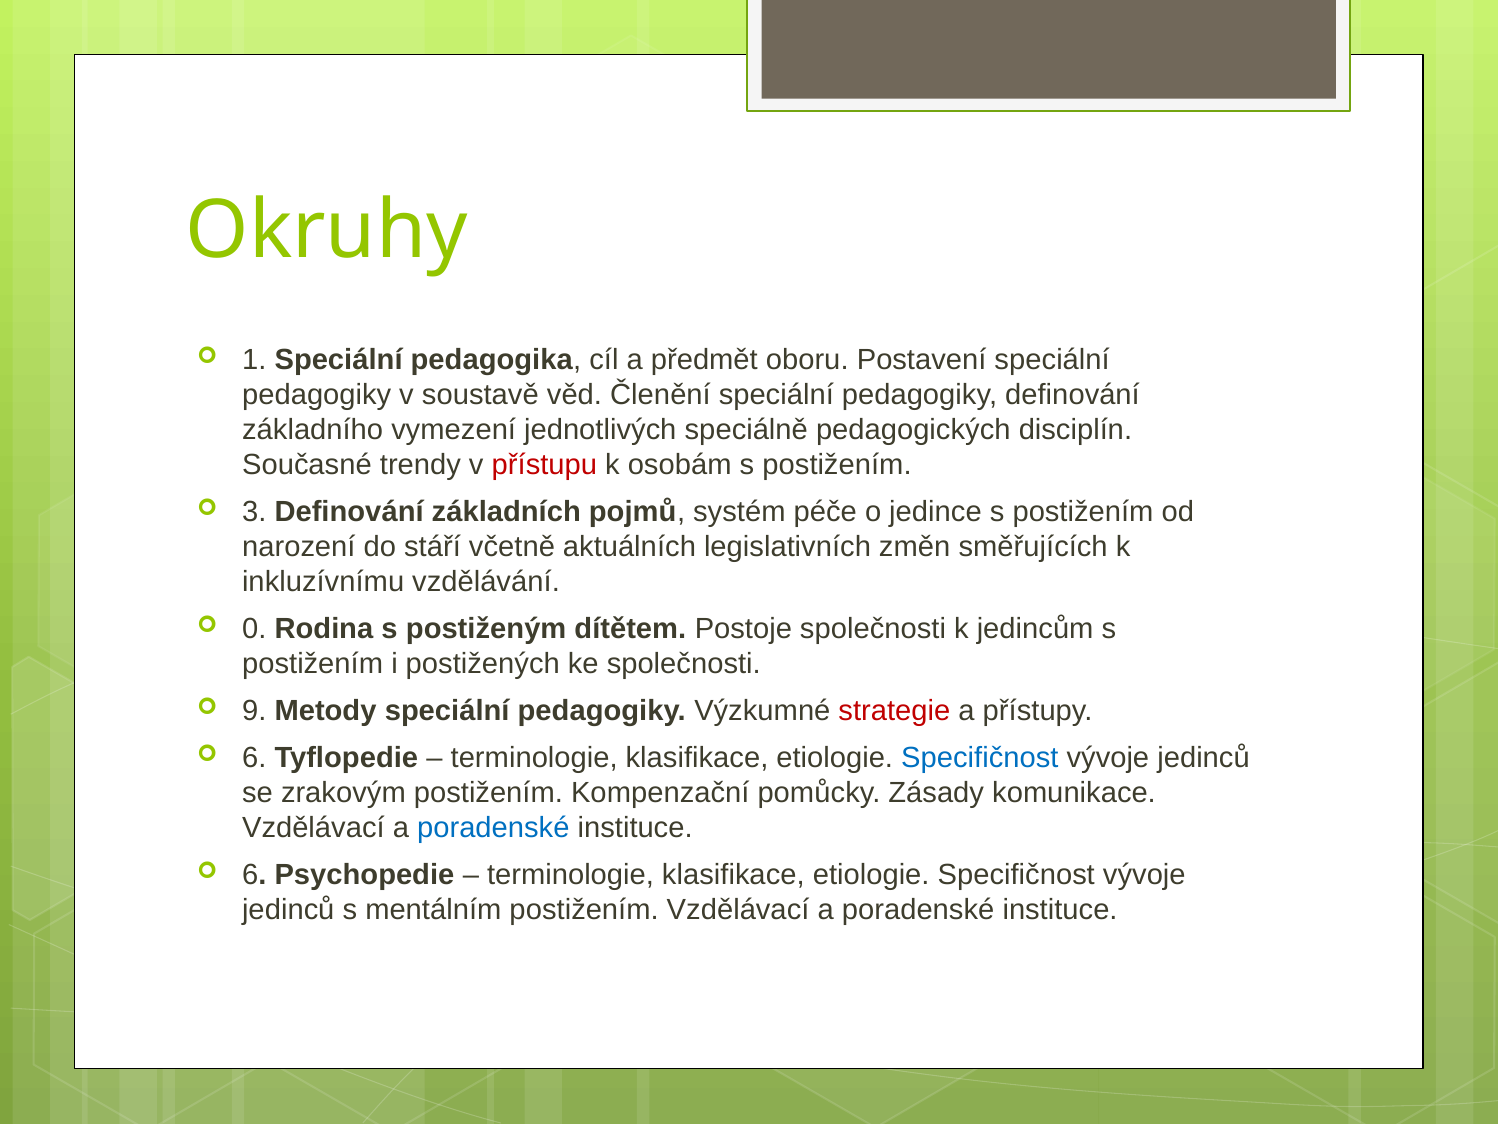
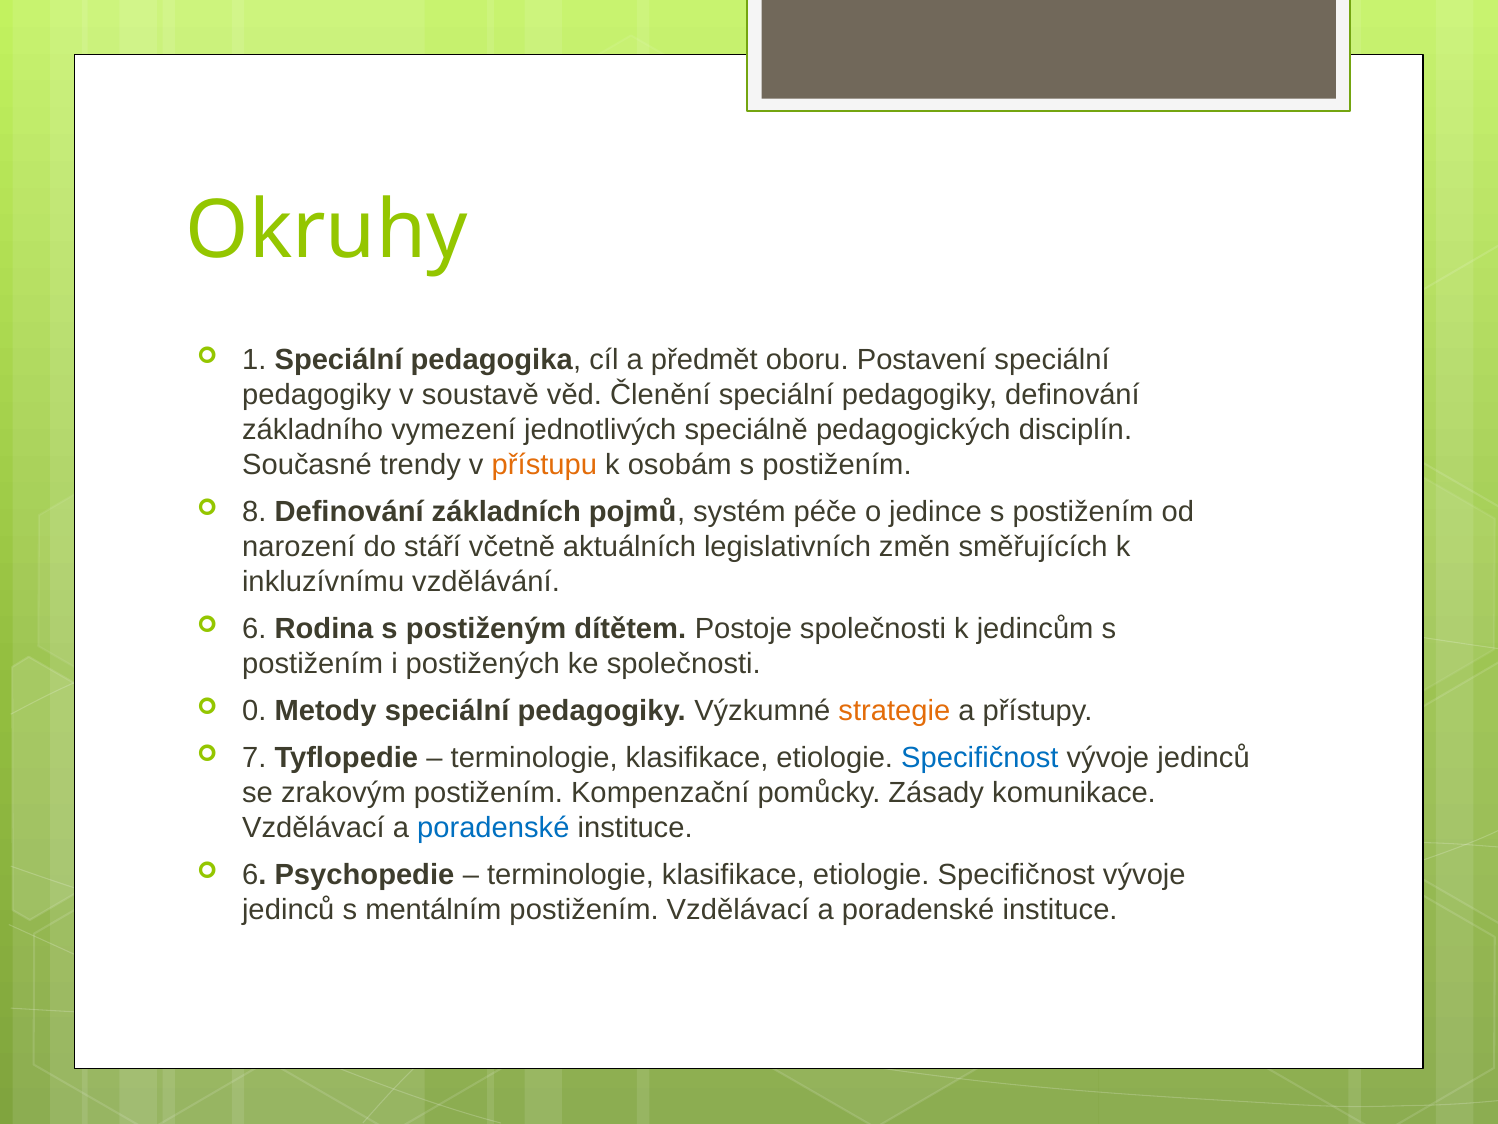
přístupu colour: red -> orange (544, 464)
3: 3 -> 8 (254, 511)
0: 0 -> 6 (254, 628)
9: 9 -> 0 (254, 710)
strategie colour: red -> orange (894, 710)
6: 6 -> 7 (254, 758)
